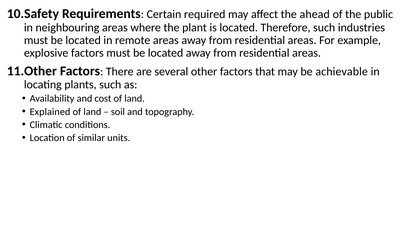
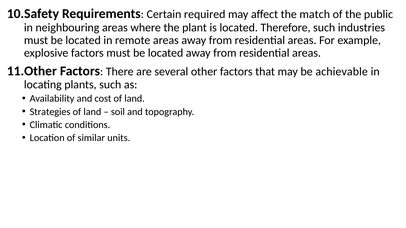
ahead: ahead -> match (315, 14)
Explained: Explained -> Strategies (50, 112)
